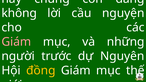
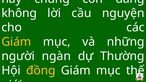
Giám colour: pink -> yellow (16, 42)
trước: trước -> ngàn (56, 56)
Nguyên: Nguyên -> Thường (122, 56)
